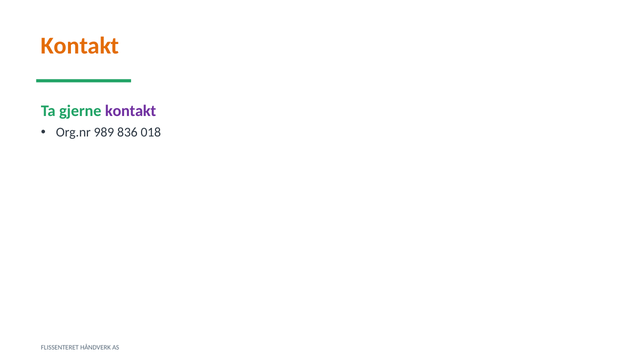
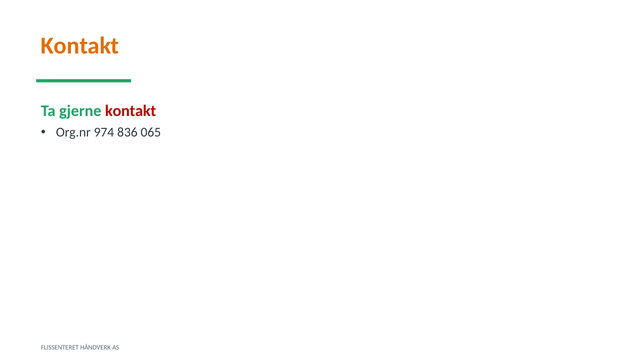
kontakt colour: purple -> red (131, 111)
989: 989 -> 974 (104, 132)
018: 018 -> 065 (151, 132)
